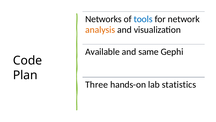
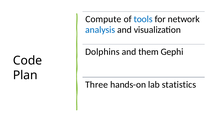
Networks: Networks -> Compute (103, 19)
analysis colour: orange -> blue (100, 30)
Available: Available -> Dolphins (102, 52)
same: same -> them (148, 52)
